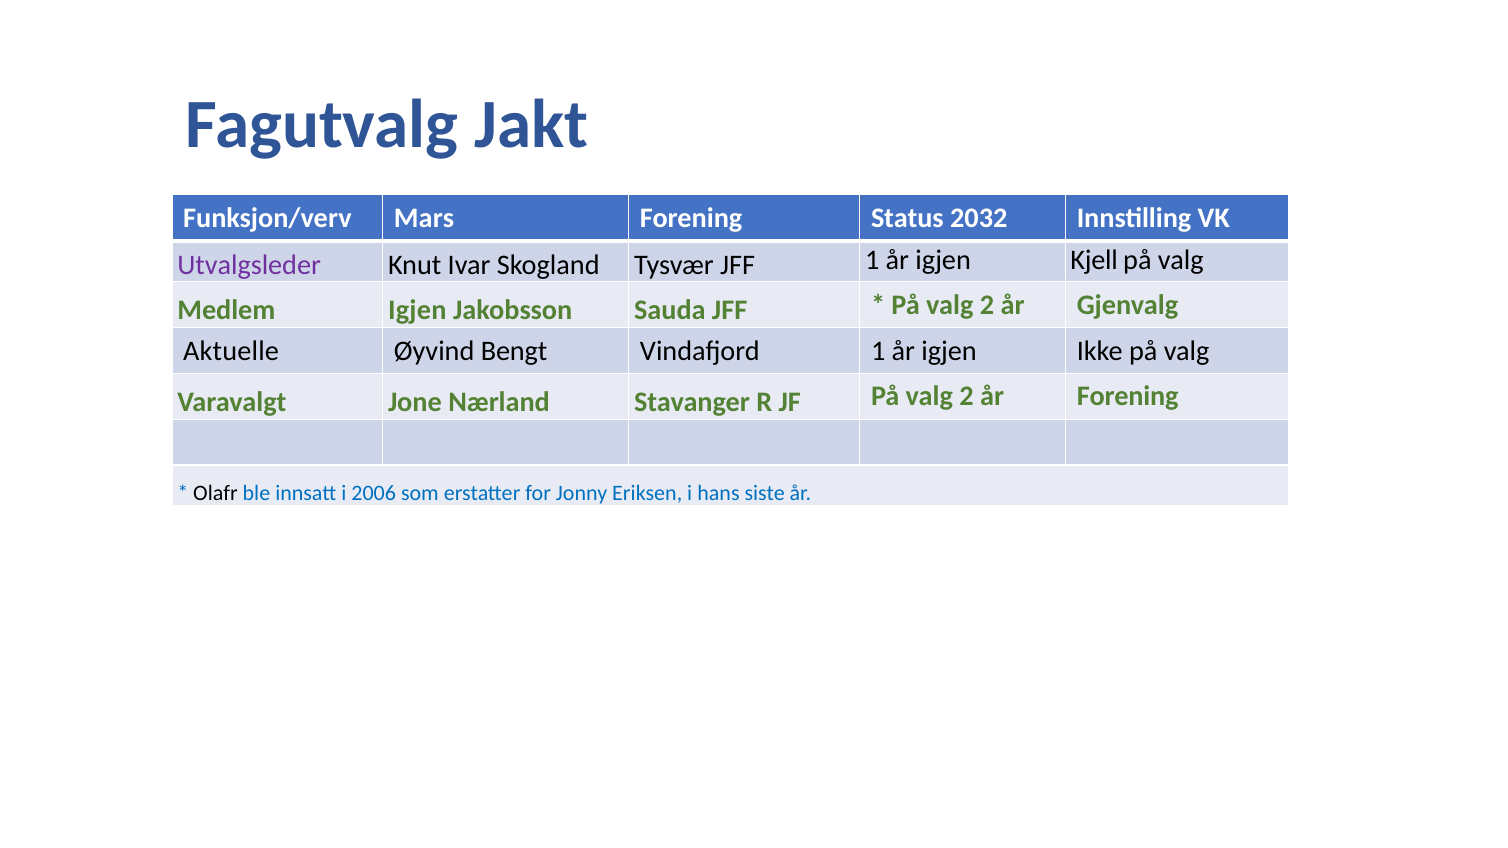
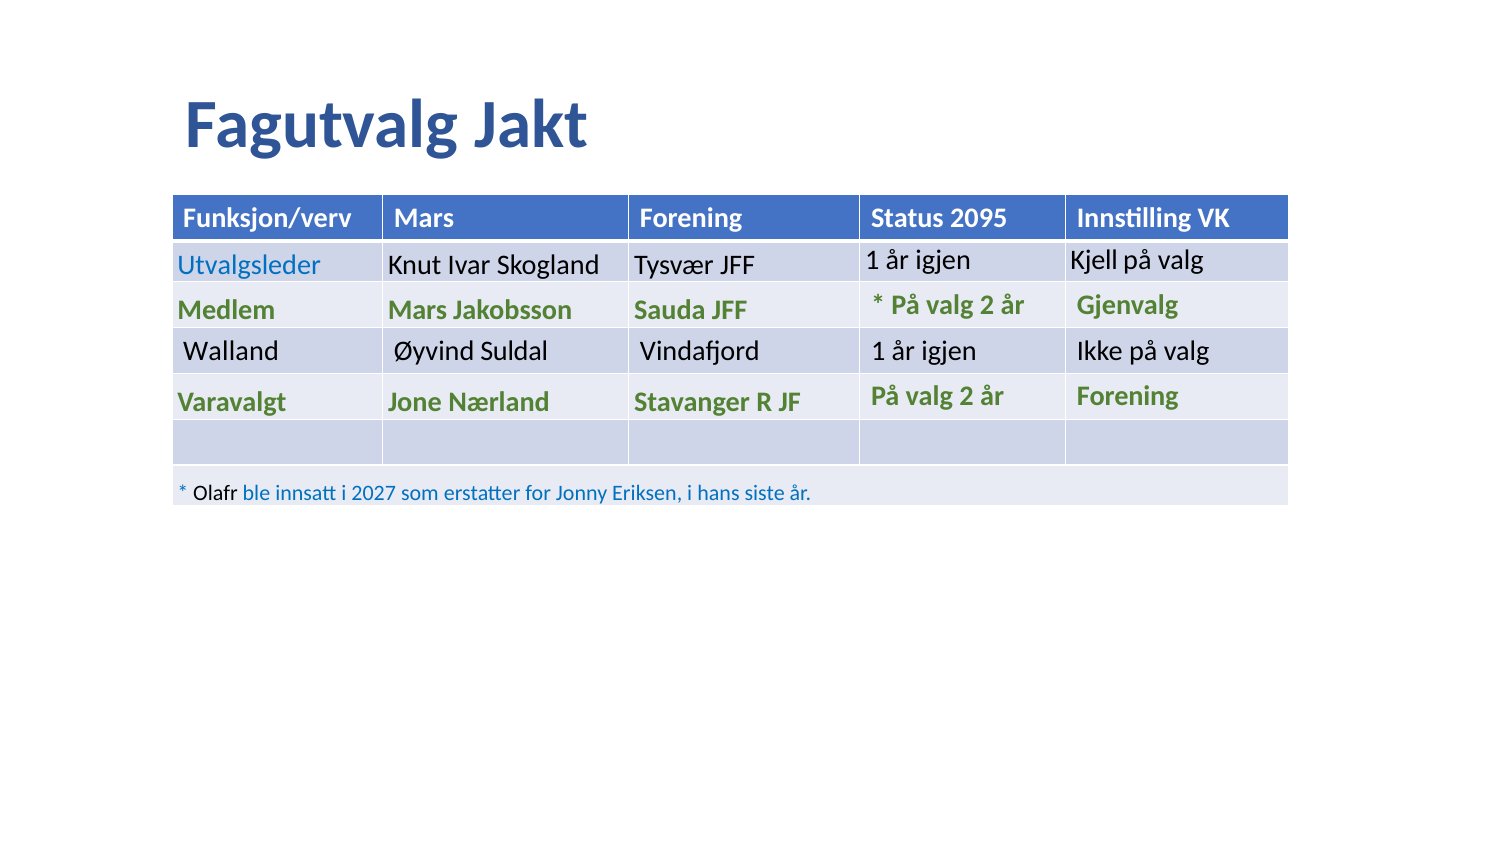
2032: 2032 -> 2095 (979, 218)
Utvalgsleder colour: purple -> blue (249, 265)
Medlem Igjen: Igjen -> Mars (417, 311)
Aktuelle: Aktuelle -> Walland (231, 351)
Bengt: Bengt -> Suldal (514, 351)
2006: 2006 -> 2027 (374, 493)
